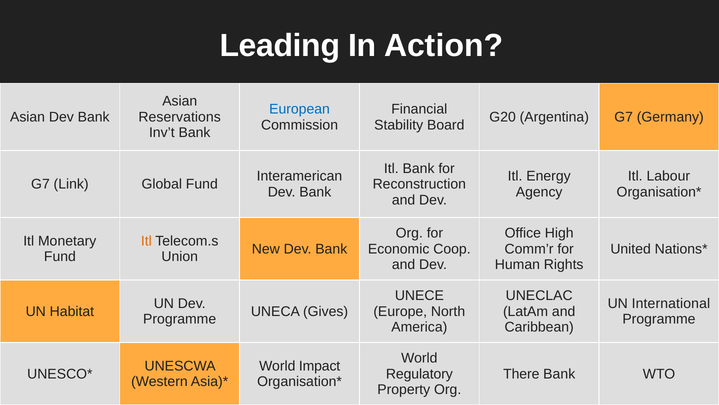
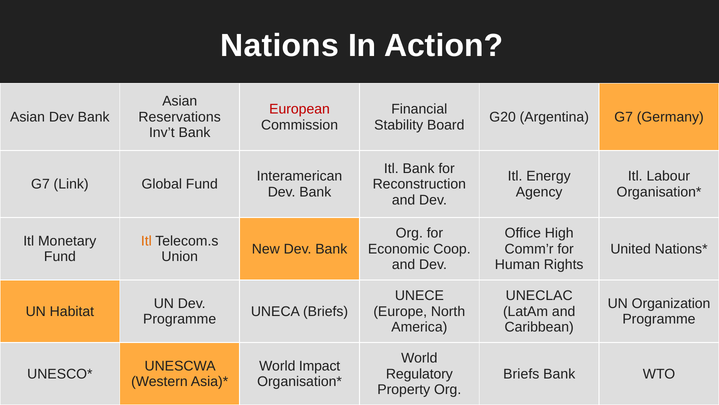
Leading: Leading -> Nations (280, 46)
European colour: blue -> red (300, 109)
International: International -> Organization (671, 303)
UNECA Gives: Gives -> Briefs (326, 311)
There: There -> Briefs (521, 373)
